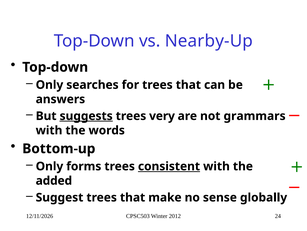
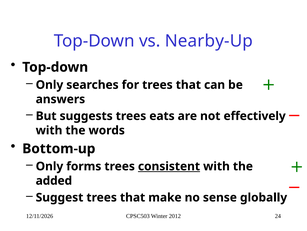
suggests underline: present -> none (86, 116)
very: very -> eats (162, 116)
grammars: grammars -> effectively (255, 116)
